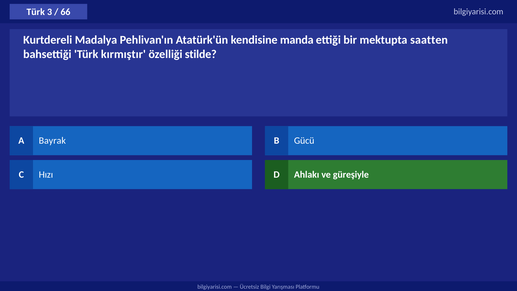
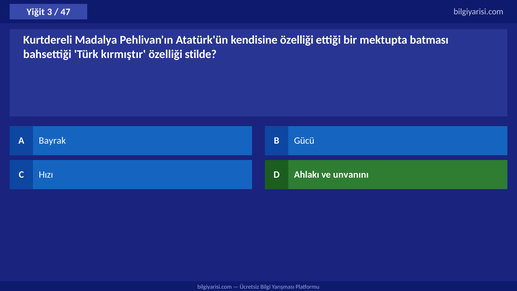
Türk: Türk -> Yiğit (36, 12)
66: 66 -> 47 (65, 12)
kendisine manda: manda -> özelliği (297, 40)
saatten: saatten -> batması (429, 40)
güreşiyle: güreşiyle -> unvanını (351, 175)
